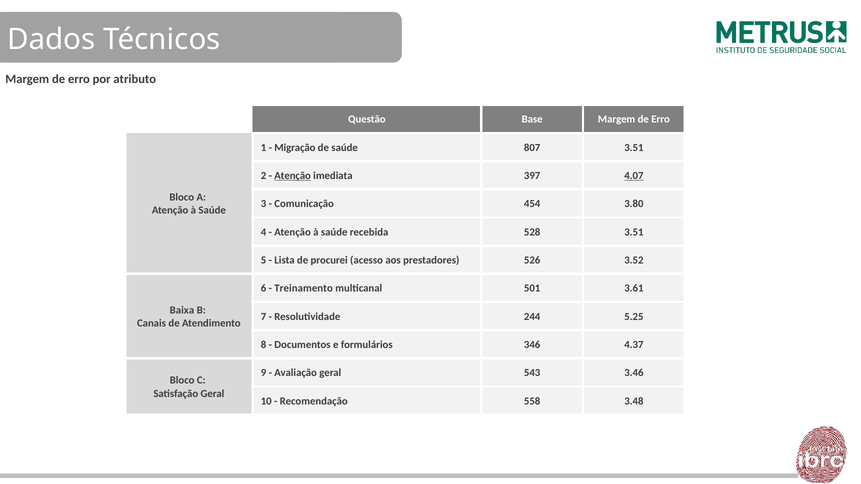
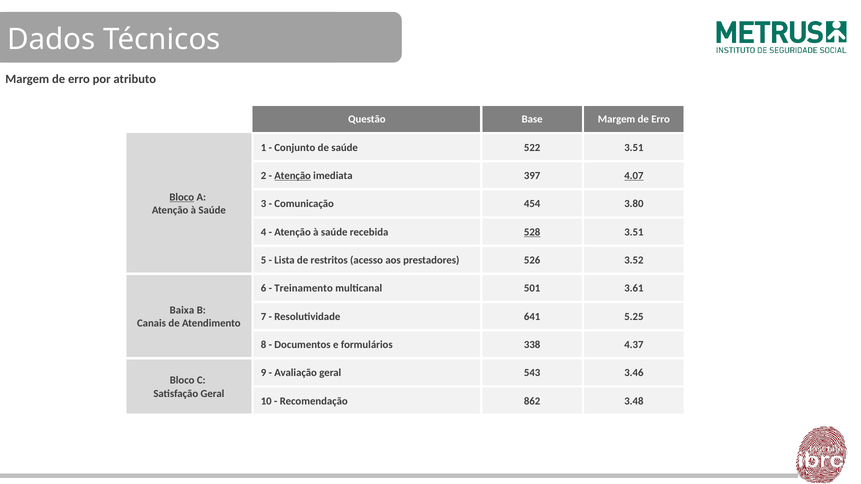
Migração: Migração -> Conjunto (295, 148)
807: 807 -> 522 (532, 148)
Bloco underline: none -> present (182, 197)
528 underline: none -> present (532, 232)
procurei: procurei -> restritos (329, 260)
244: 244 -> 641 (532, 317)
346: 346 -> 338 (532, 345)
558: 558 -> 862 (532, 401)
